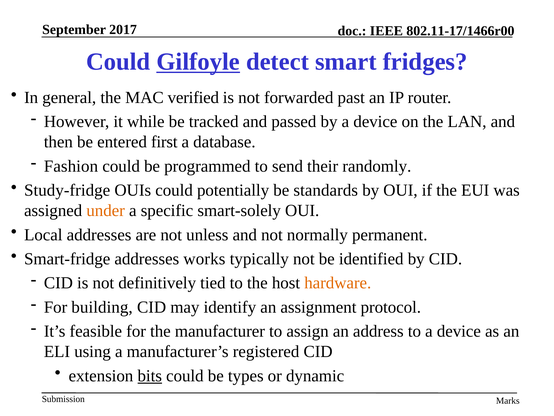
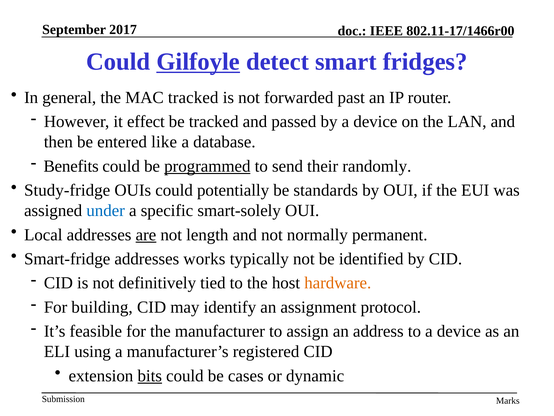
MAC verified: verified -> tracked (193, 97)
while: while -> effect (146, 122)
first: first -> like (164, 142)
Fashion: Fashion -> Benefits (71, 166)
programmed underline: none -> present (207, 166)
under colour: orange -> blue (106, 210)
are underline: none -> present (146, 234)
unless: unless -> length (207, 234)
types: types -> cases (246, 375)
